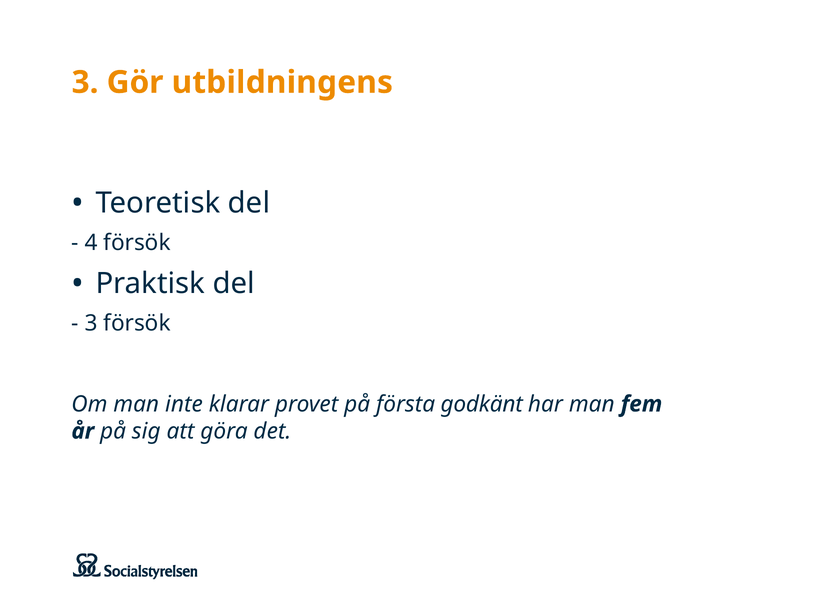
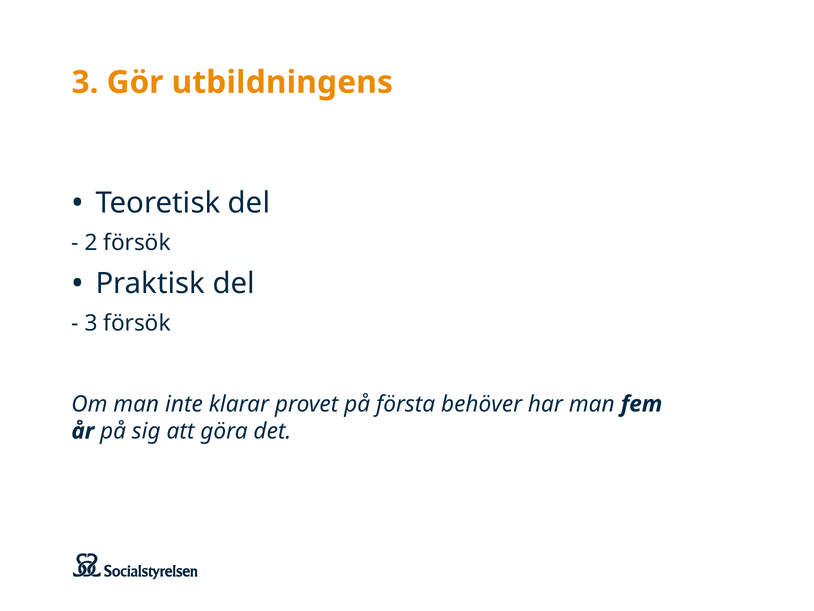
4: 4 -> 2 (91, 243)
godkänt: godkänt -> behöver (482, 404)
